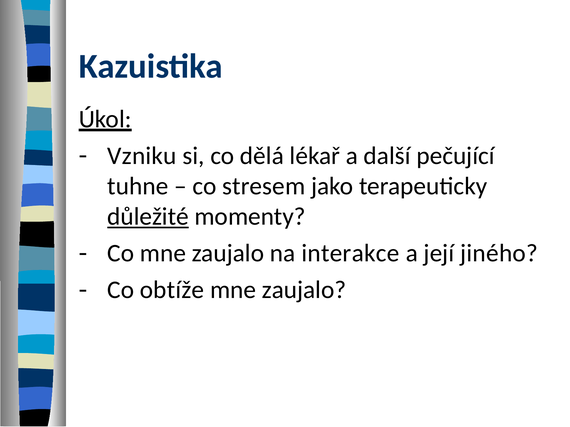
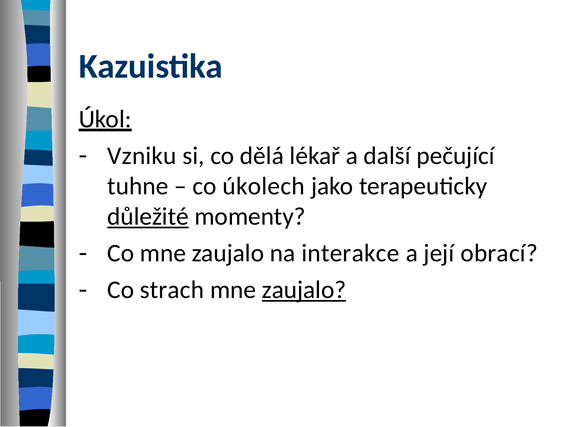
stresem: stresem -> úkolech (264, 186)
jiného: jiného -> obrací (499, 254)
obtíže: obtíže -> strach (172, 290)
zaujalo underline: none -> present (304, 290)
